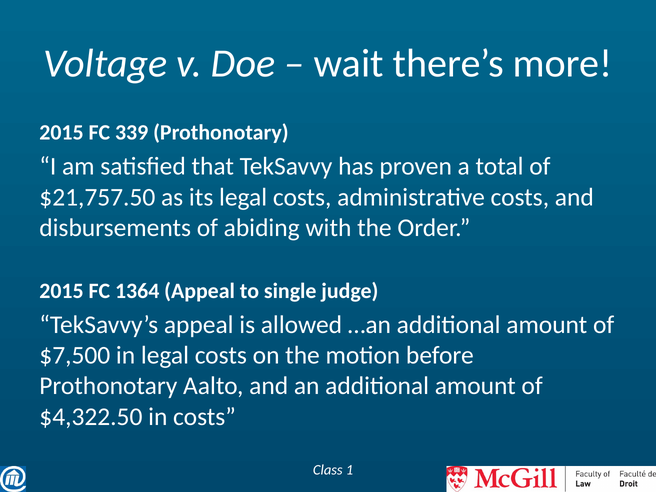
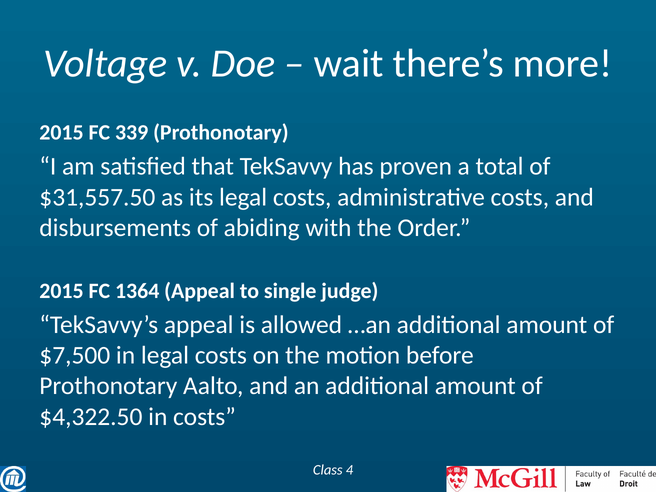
$21,757.50: $21,757.50 -> $31,557.50 (97, 197)
1: 1 -> 4 (350, 470)
